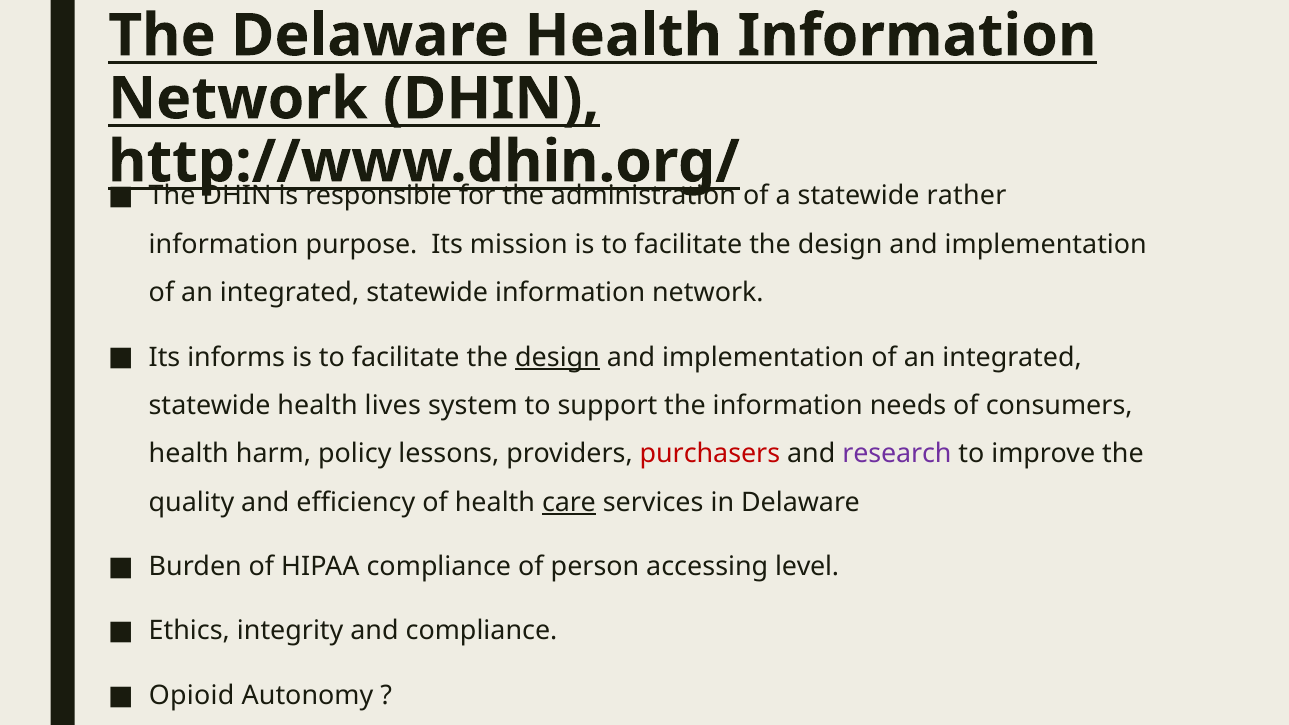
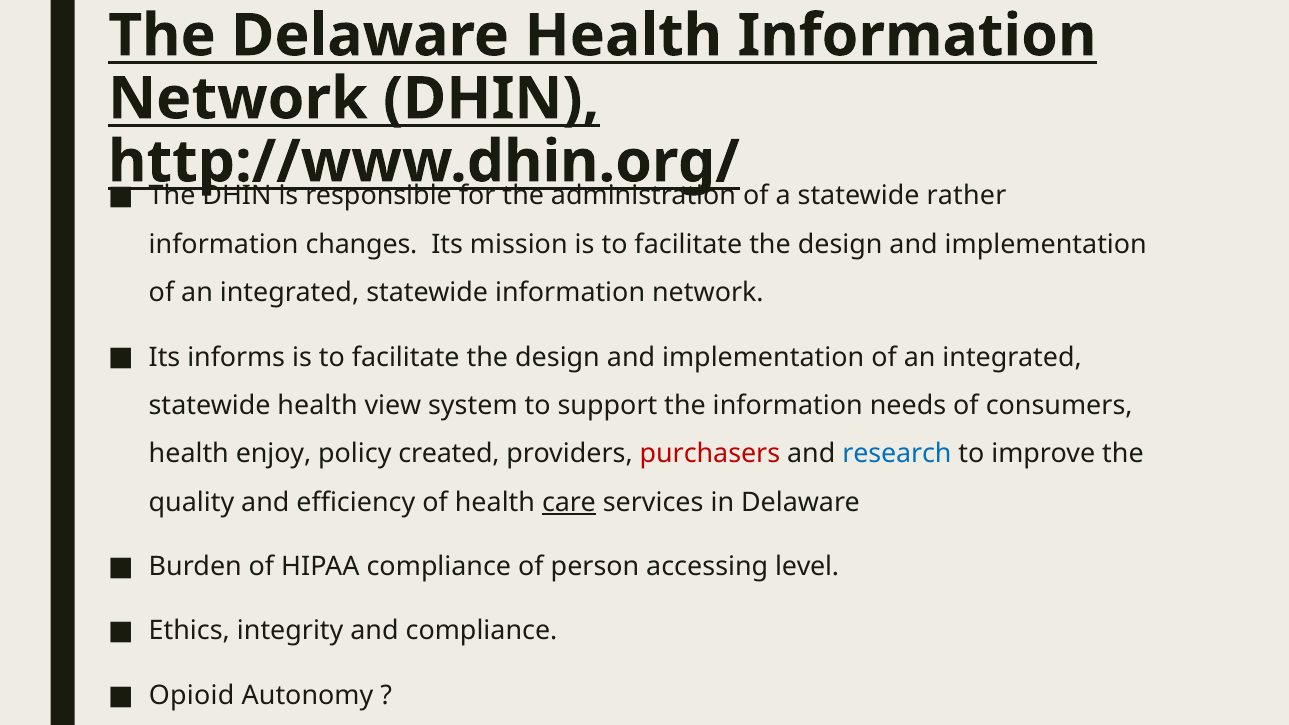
purpose: purpose -> changes (362, 244)
design underline: present -> none (558, 357)
lives: lives -> view (393, 406)
harm: harm -> enjoy (274, 454)
lessons: lessons -> created (449, 454)
research colour: purple -> blue (897, 454)
